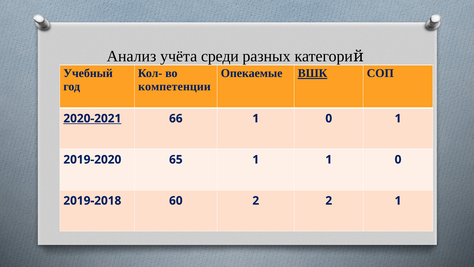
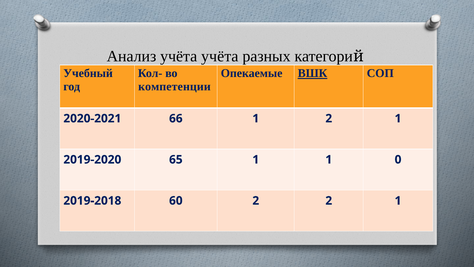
учёта среди: среди -> учёта (220, 56)
2020-2021 underline: present -> none (92, 118)
66 1 0: 0 -> 2 (329, 118)
